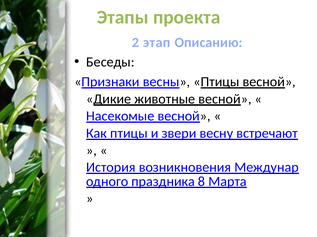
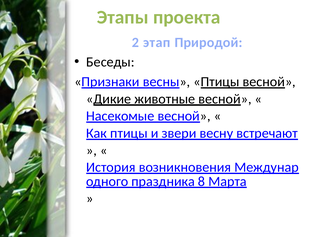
Описанию: Описанию -> Природой (209, 43)
